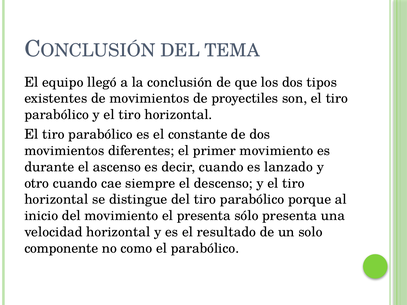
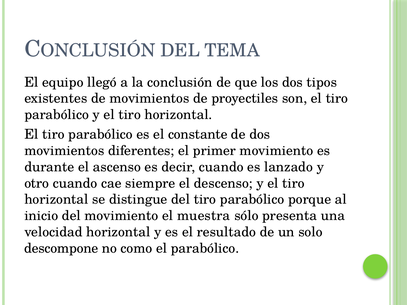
el presenta: presenta -> muestra (204, 216)
componente: componente -> descompone (61, 249)
